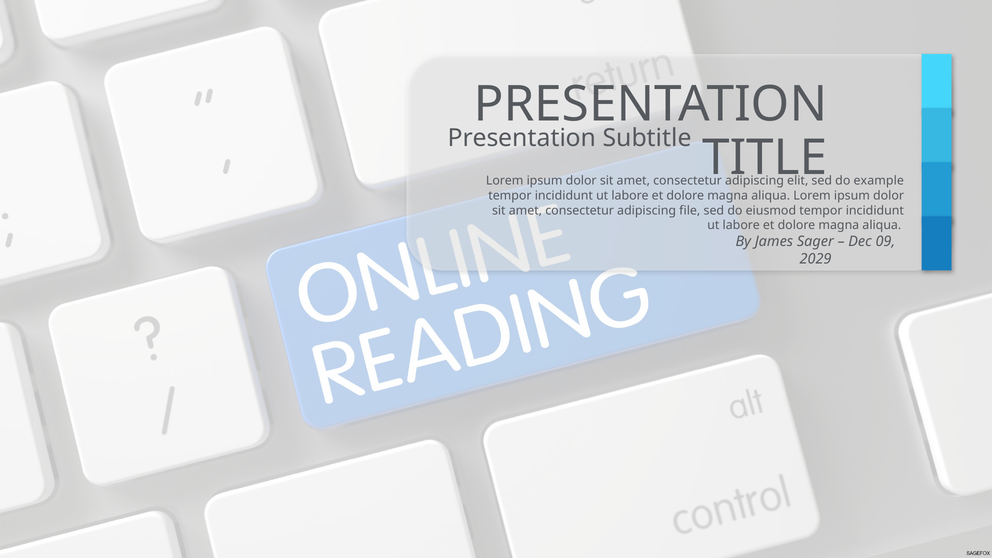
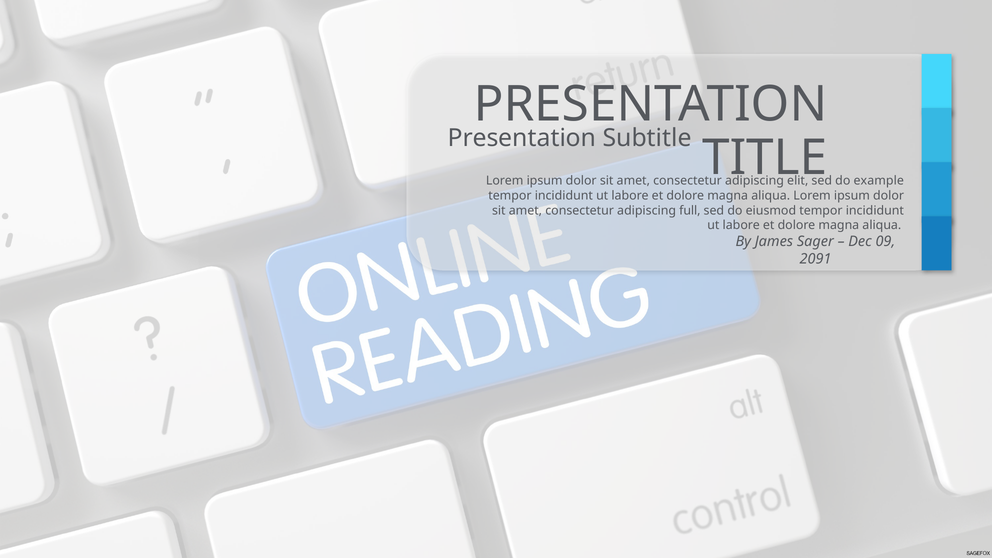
file: file -> full (690, 210)
2029: 2029 -> 2091 (816, 259)
